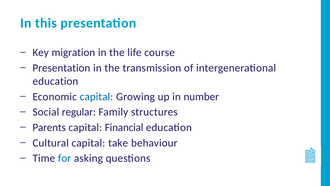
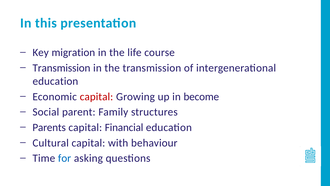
Presentation: Presentation -> Transmission (61, 68)
capital colour: blue -> red (96, 96)
number: number -> become (201, 96)
regular: regular -> parent (79, 112)
take: take -> with (118, 143)
